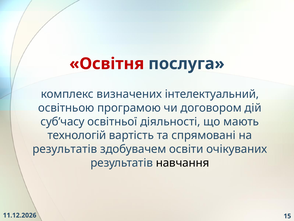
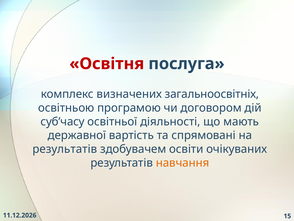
інтелектуальний: інтелектуальний -> загальноосвітніх (212, 94)
технологій: технологій -> державної (77, 135)
навчання colour: black -> orange (183, 163)
